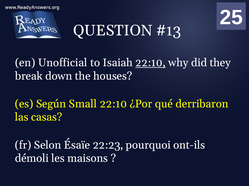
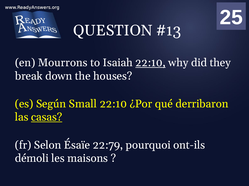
Unofficial: Unofficial -> Mourrons (63, 63)
casas underline: none -> present (47, 118)
22:23: 22:23 -> 22:79 (108, 146)
